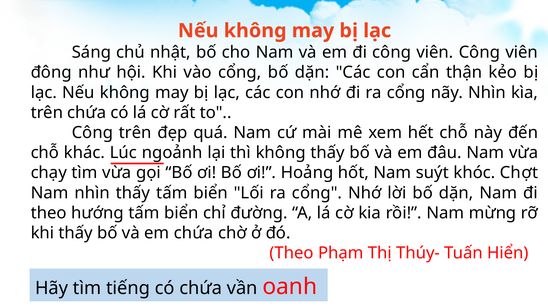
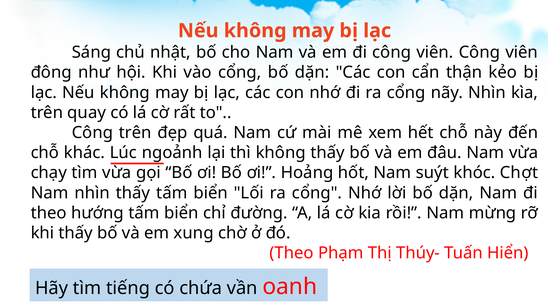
trên chứa: chứa -> quay (87, 113)
em chứa: chứa -> xung (194, 233)
